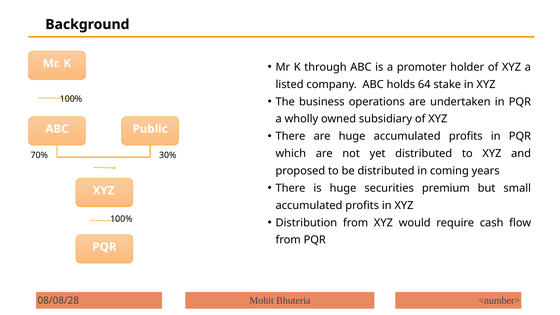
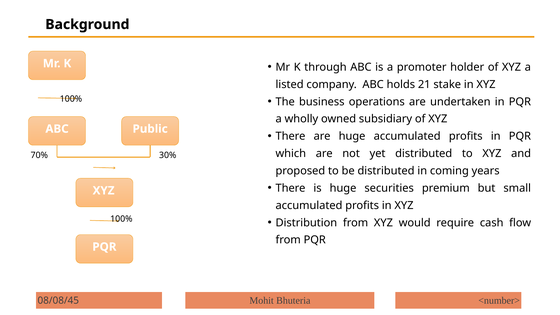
64: 64 -> 21 (424, 84)
08/08/28: 08/08/28 -> 08/08/45 (58, 300)
